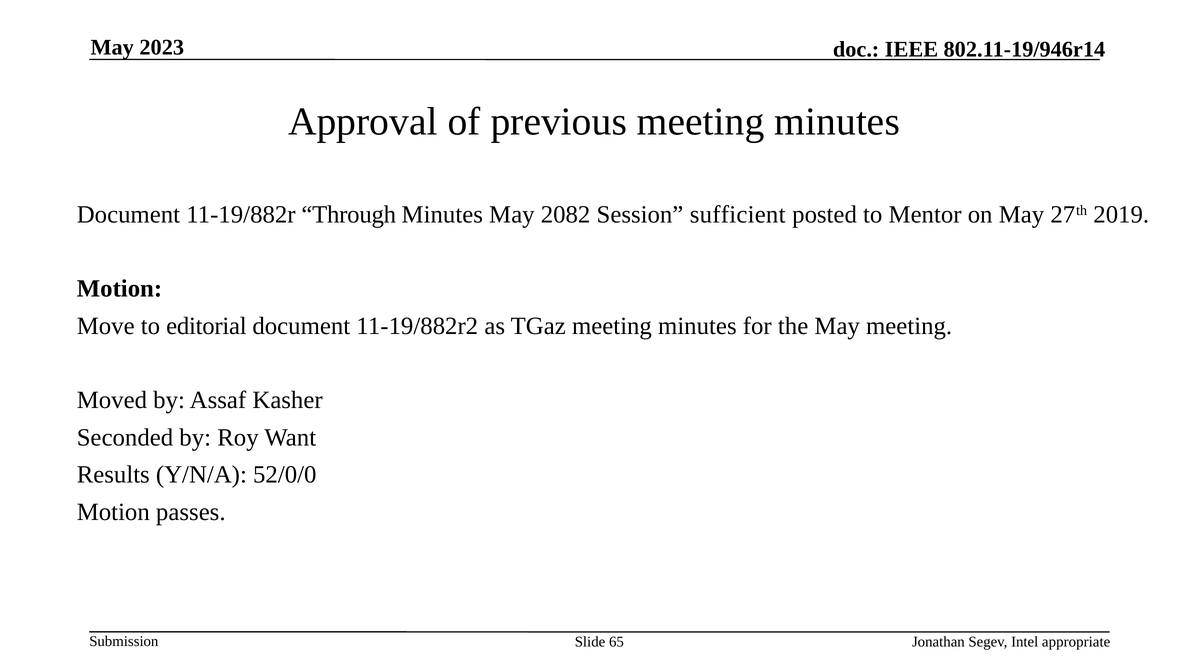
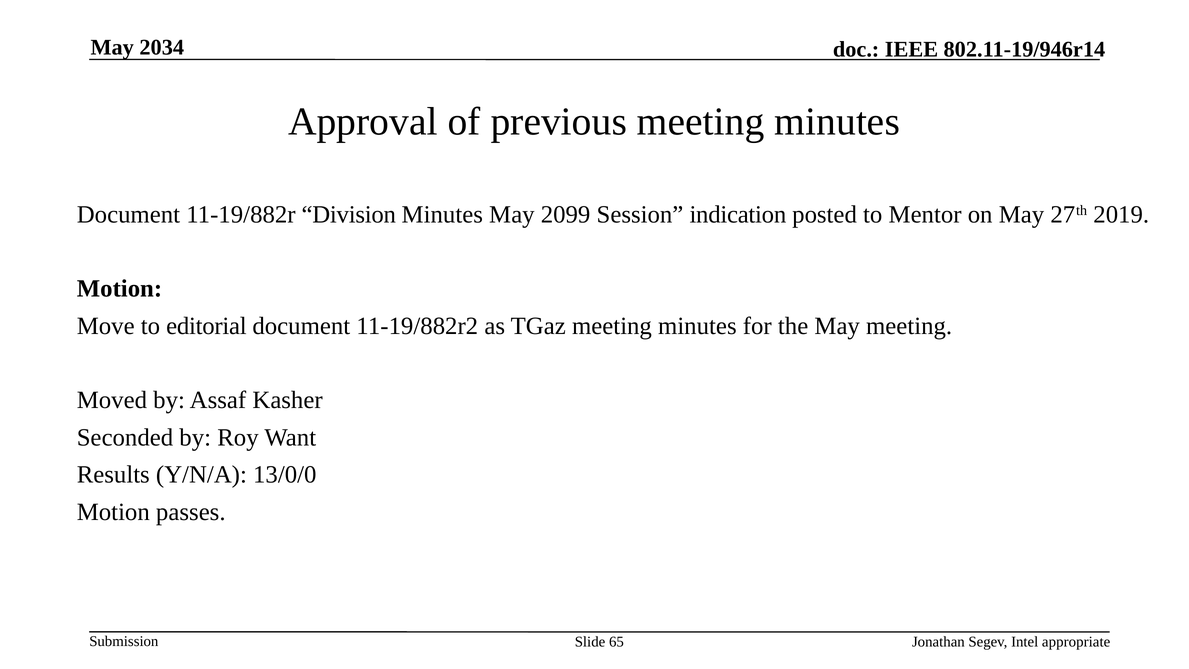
2023: 2023 -> 2034 (162, 47)
Through: Through -> Division (349, 214)
2082: 2082 -> 2099 (566, 214)
sufficient: sufficient -> indication (738, 214)
52/0/0: 52/0/0 -> 13/0/0 (285, 475)
